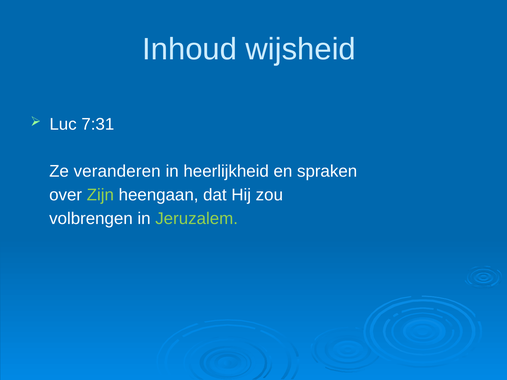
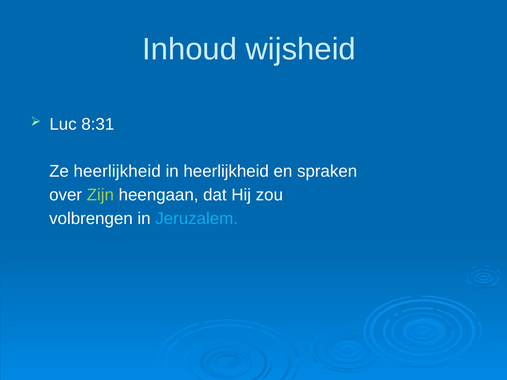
7:31: 7:31 -> 8:31 (98, 124)
Ze veranderen: veranderen -> heerlijkheid (117, 172)
Jeruzalem colour: light green -> light blue (197, 219)
